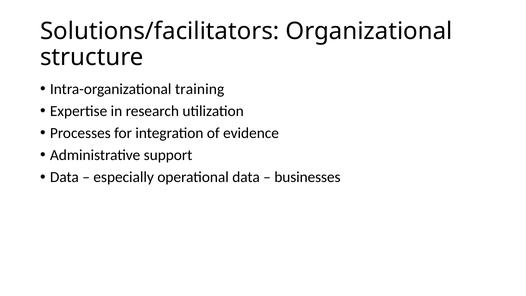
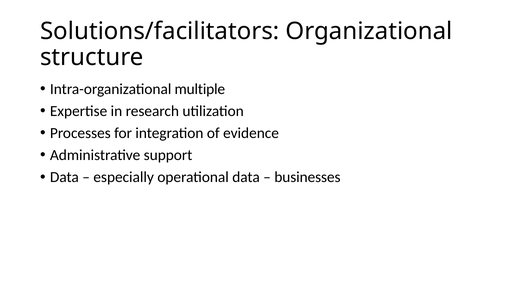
training: training -> multiple (200, 89)
